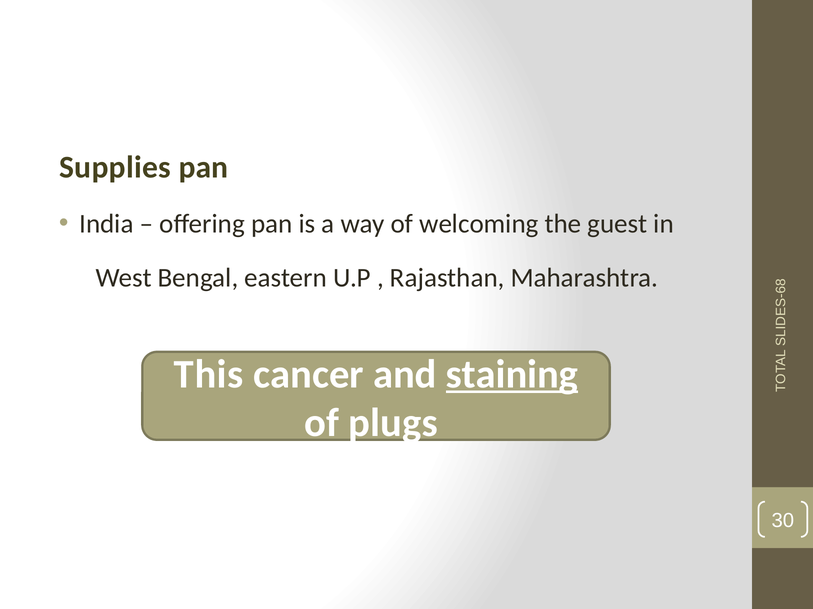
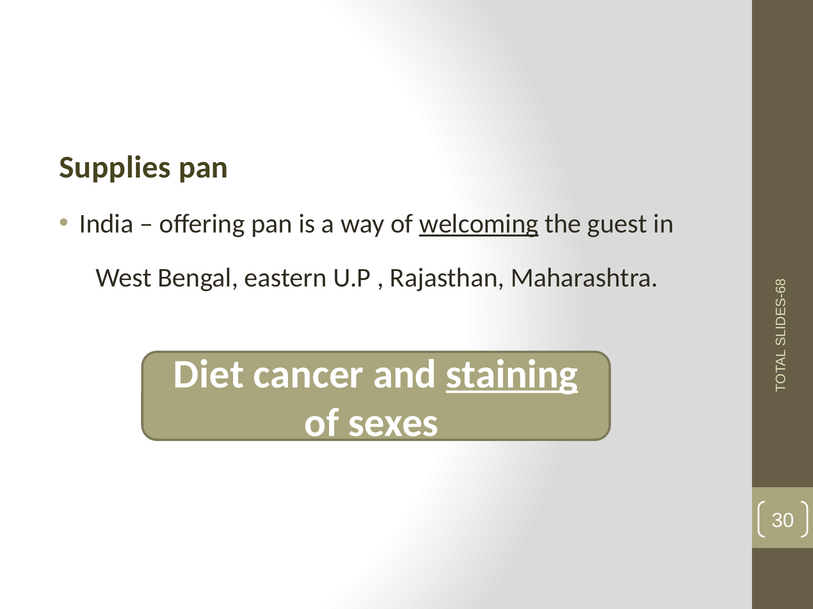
welcoming underline: none -> present (479, 224)
This: This -> Diet (209, 375)
plugs: plugs -> sexes (393, 424)
